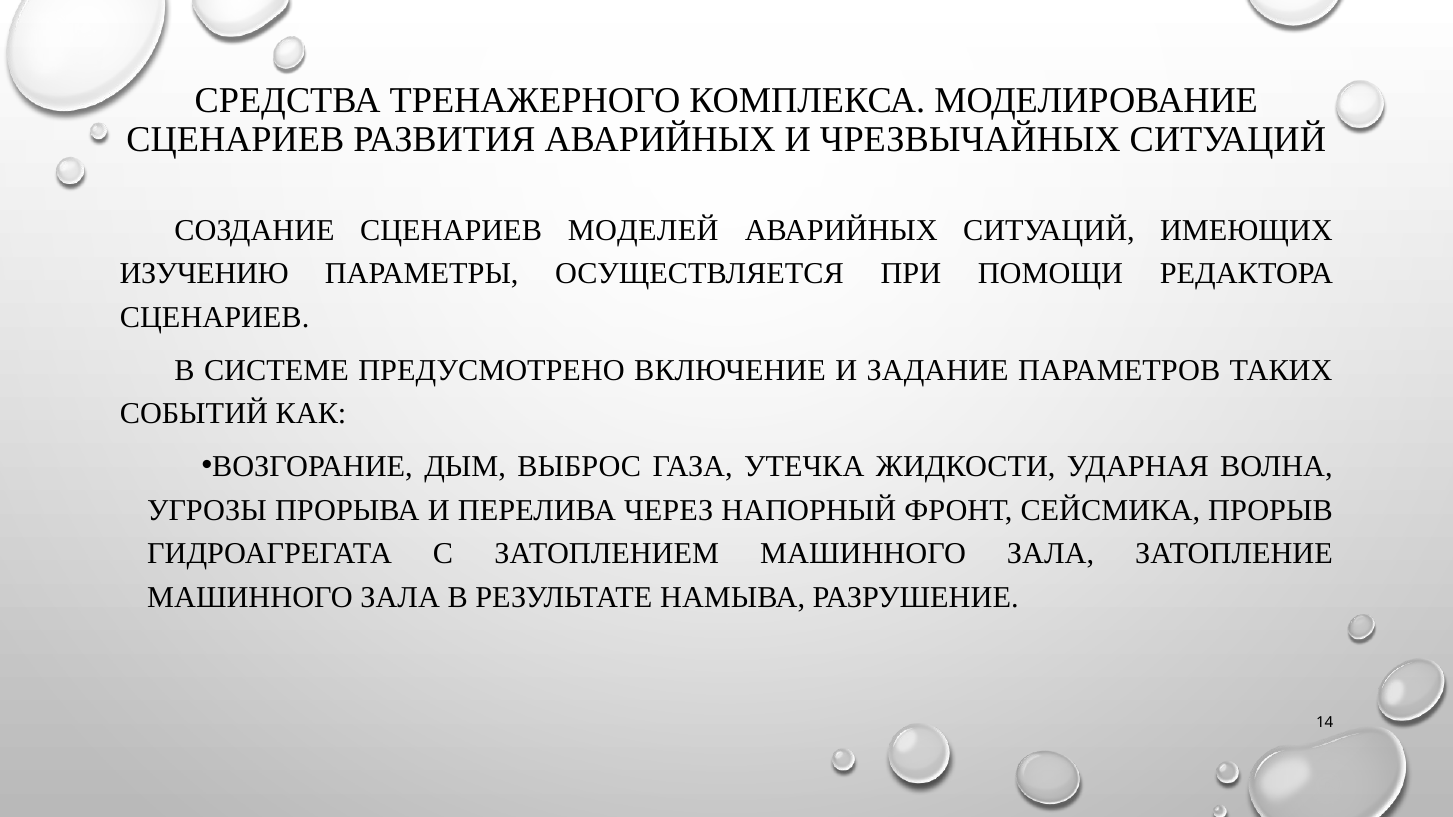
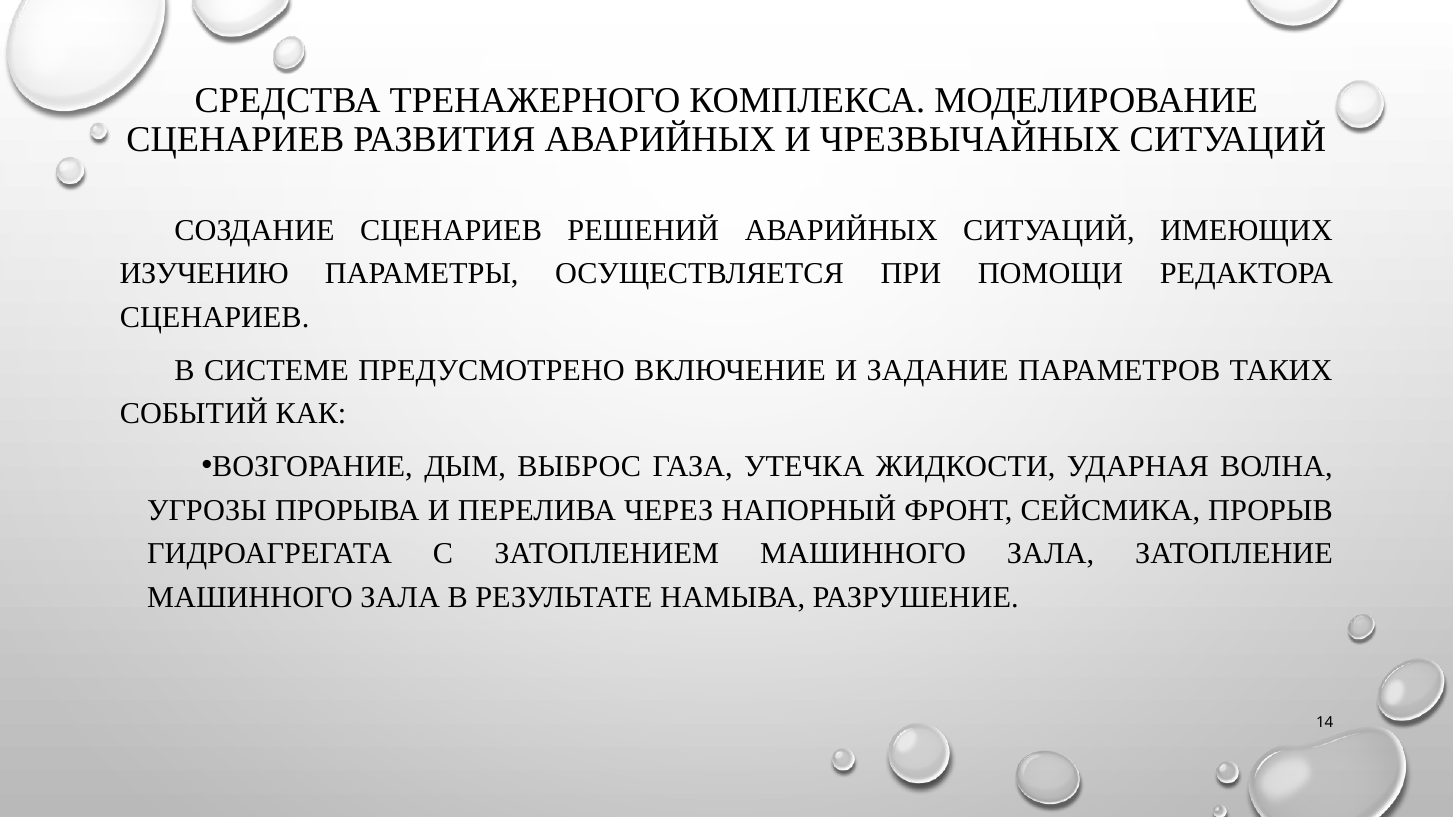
МОДЕЛЕЙ: МОДЕЛЕЙ -> РЕШЕНИЙ (643, 231)
